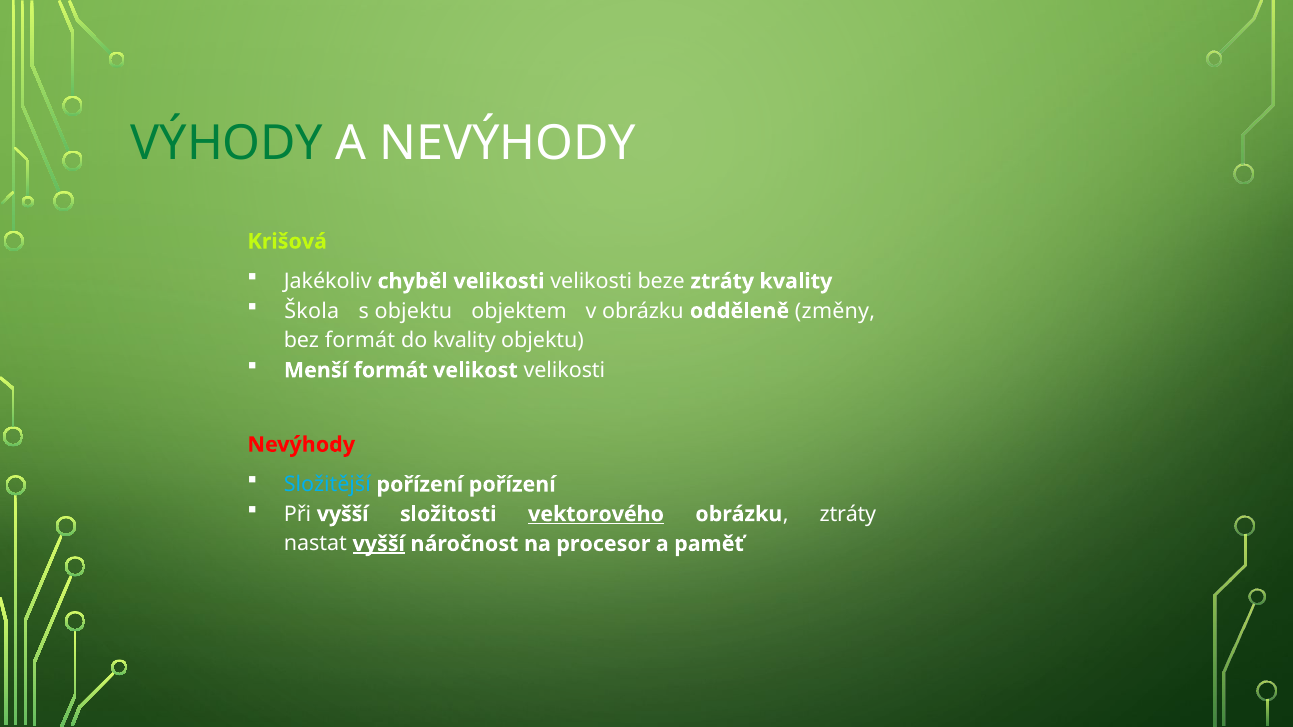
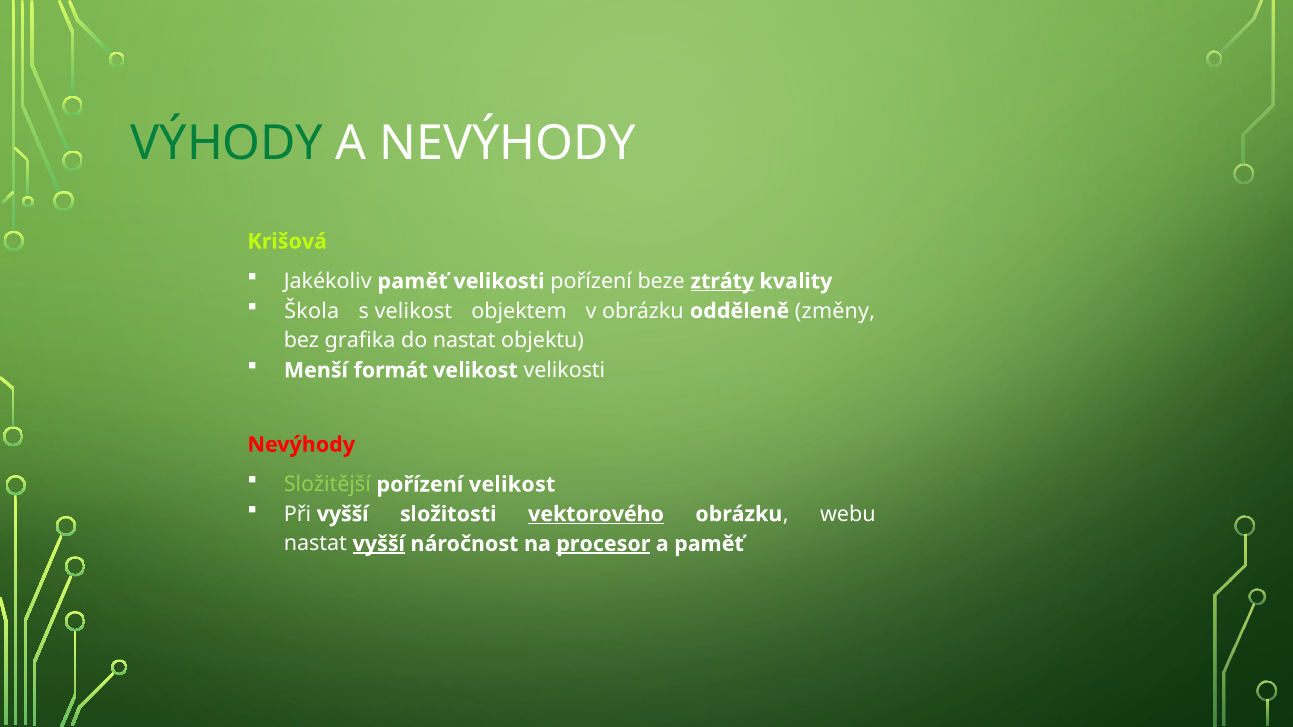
Jakékoliv chyběl: chyběl -> paměť (413, 281)
velikosti velikosti: velikosti -> pořízení (591, 281)
ztráty underline: none -> present (722, 281)
s objektu: objektu -> velikost (413, 311)
bez formát: formát -> grafika (360, 341)
do kvality: kvality -> nastat (464, 341)
Složitější colour: light blue -> light green (327, 485)
pořízení pořízení: pořízení -> velikost (512, 485)
obrázku ztráty: ztráty -> webu (848, 514)
procesor underline: none -> present (603, 544)
